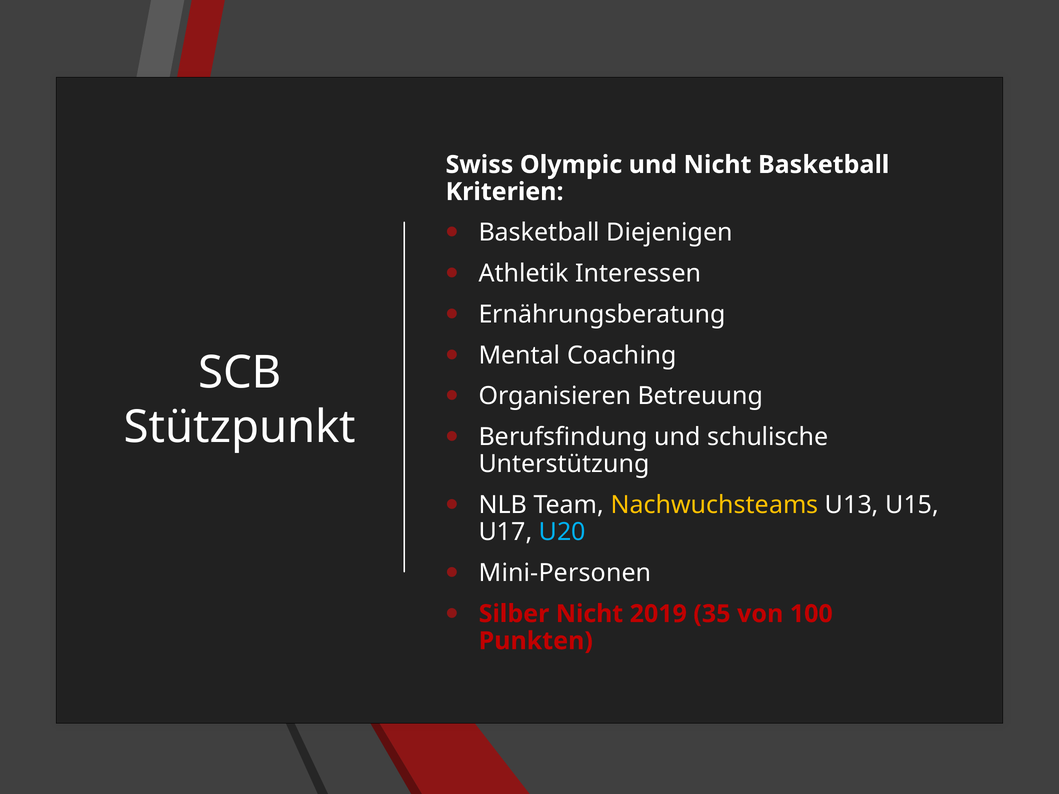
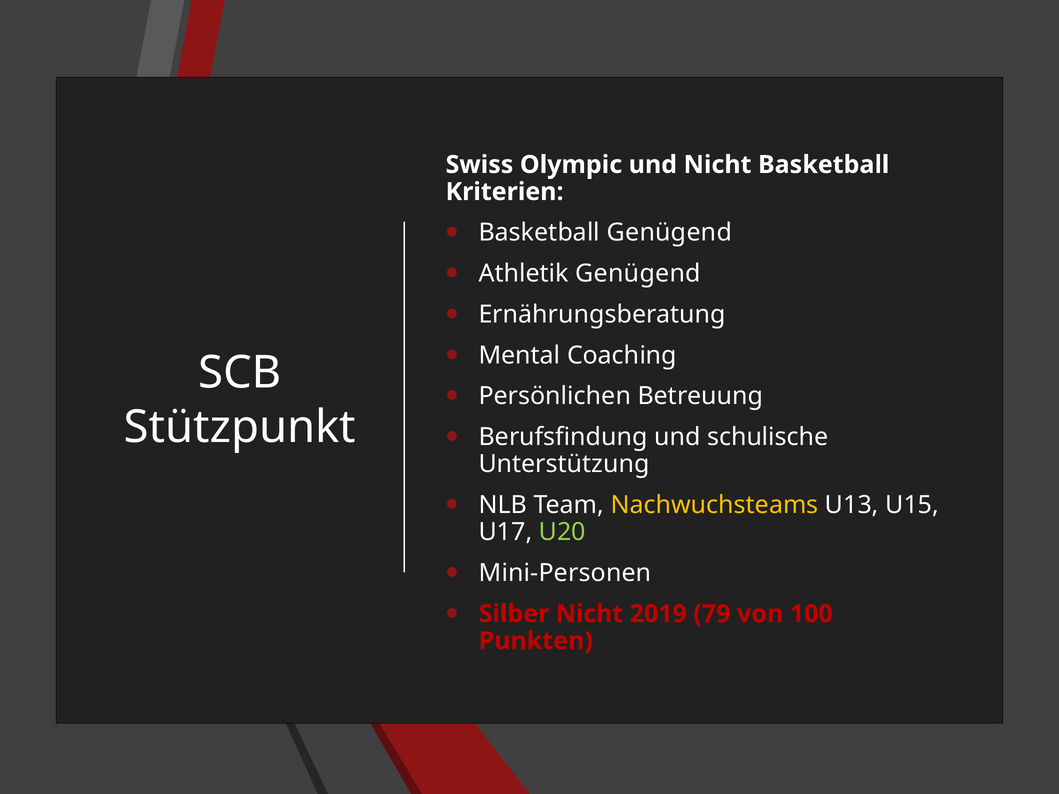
Basketball Diejenigen: Diejenigen -> Genügend (669, 233)
Athletik Interessen: Interessen -> Genügend (638, 274)
Organisieren: Organisieren -> Persönlichen (555, 396)
U20 colour: light blue -> light green (562, 532)
35: 35 -> 79 (712, 614)
